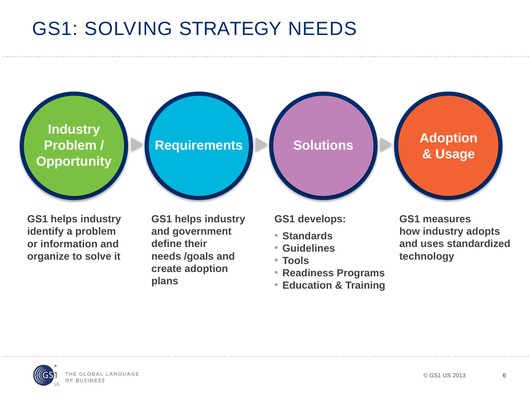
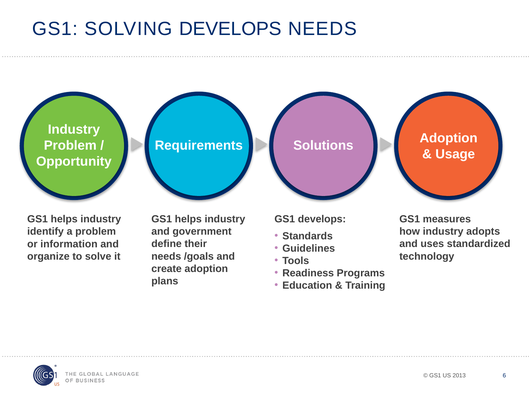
SOLVING STRATEGY: STRATEGY -> DEVELOPS (230, 29)
